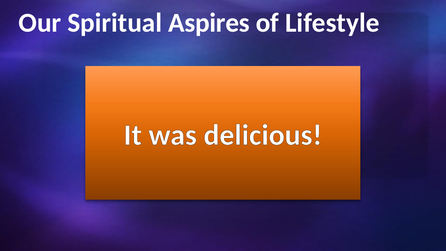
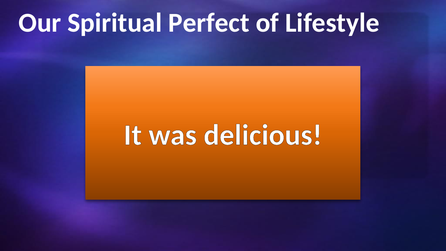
Aspires: Aspires -> Perfect (209, 23)
